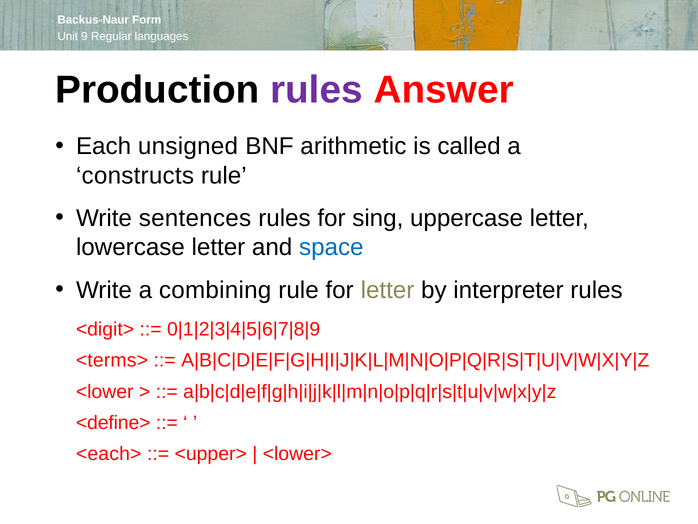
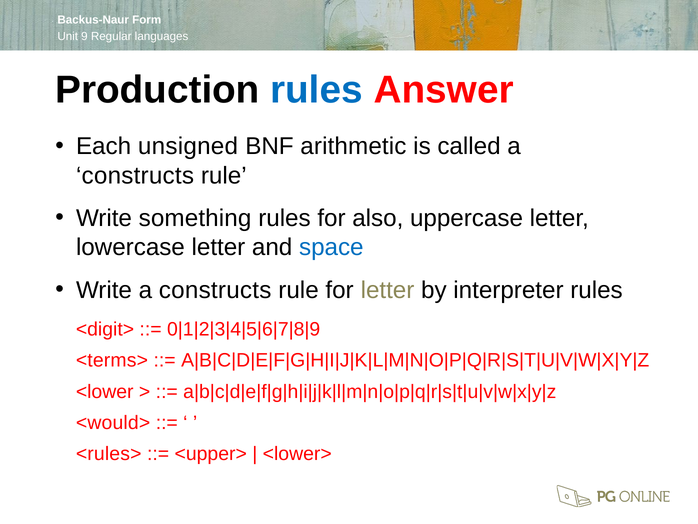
rules colour: purple -> blue (317, 90)
sentences: sentences -> something (195, 218)
sing: sing -> also (378, 218)
Write a combining: combining -> constructs (215, 290)
<define>: <define> -> <would> (113, 422)
<each>: <each> -> <rules> (109, 453)
